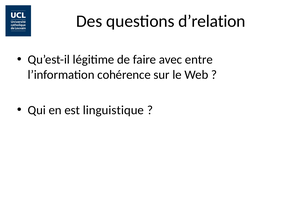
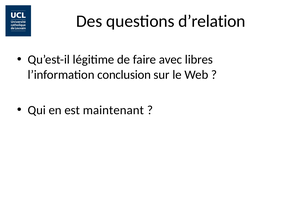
entre: entre -> libres (199, 60)
cohérence: cohérence -> conclusion (124, 75)
linguistique: linguistique -> maintenant (113, 110)
